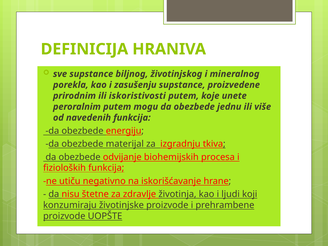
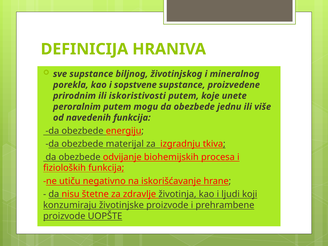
zasušenju: zasušenju -> sopstvene (135, 85)
